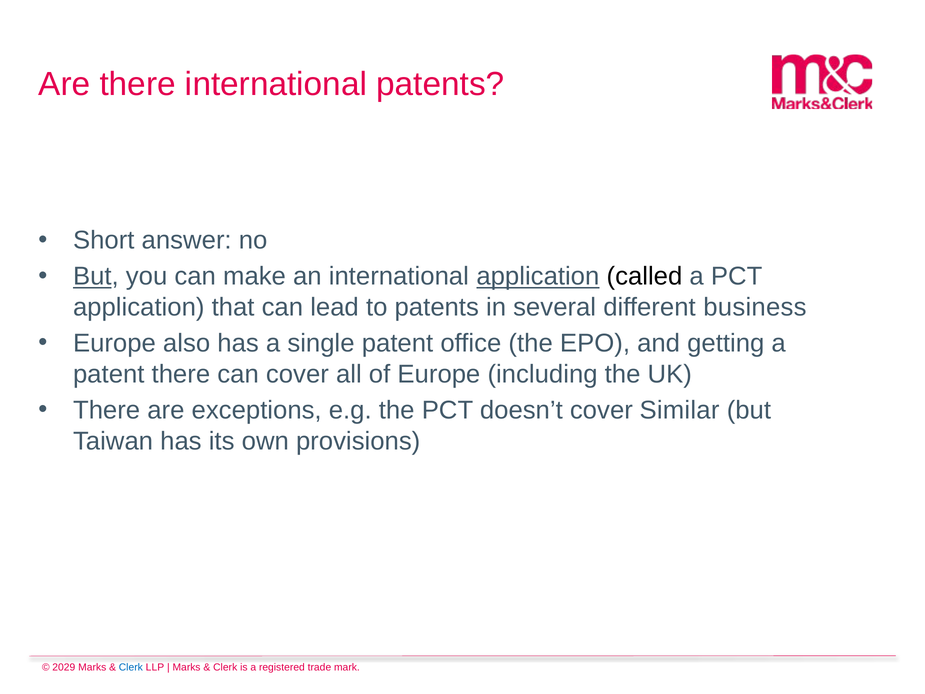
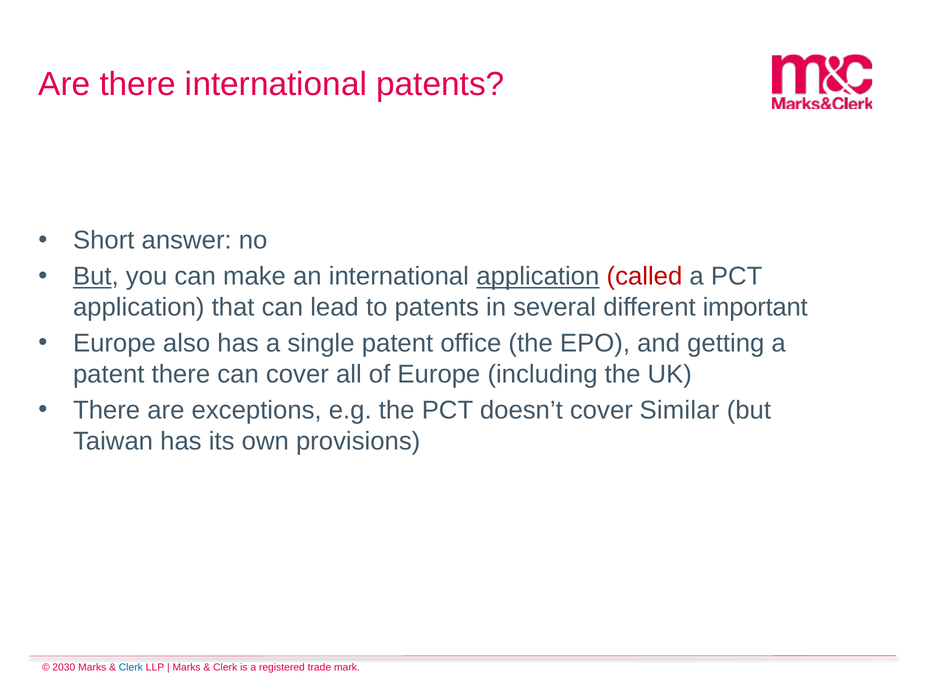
called colour: black -> red (644, 276)
business: business -> important (755, 307)
2029: 2029 -> 2030 (64, 667)
